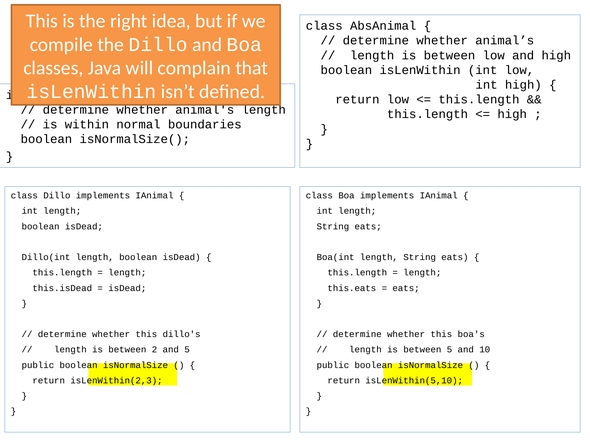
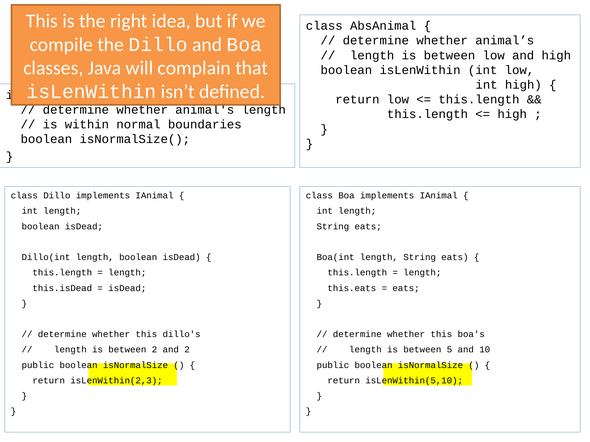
and 5: 5 -> 2 (187, 350)
